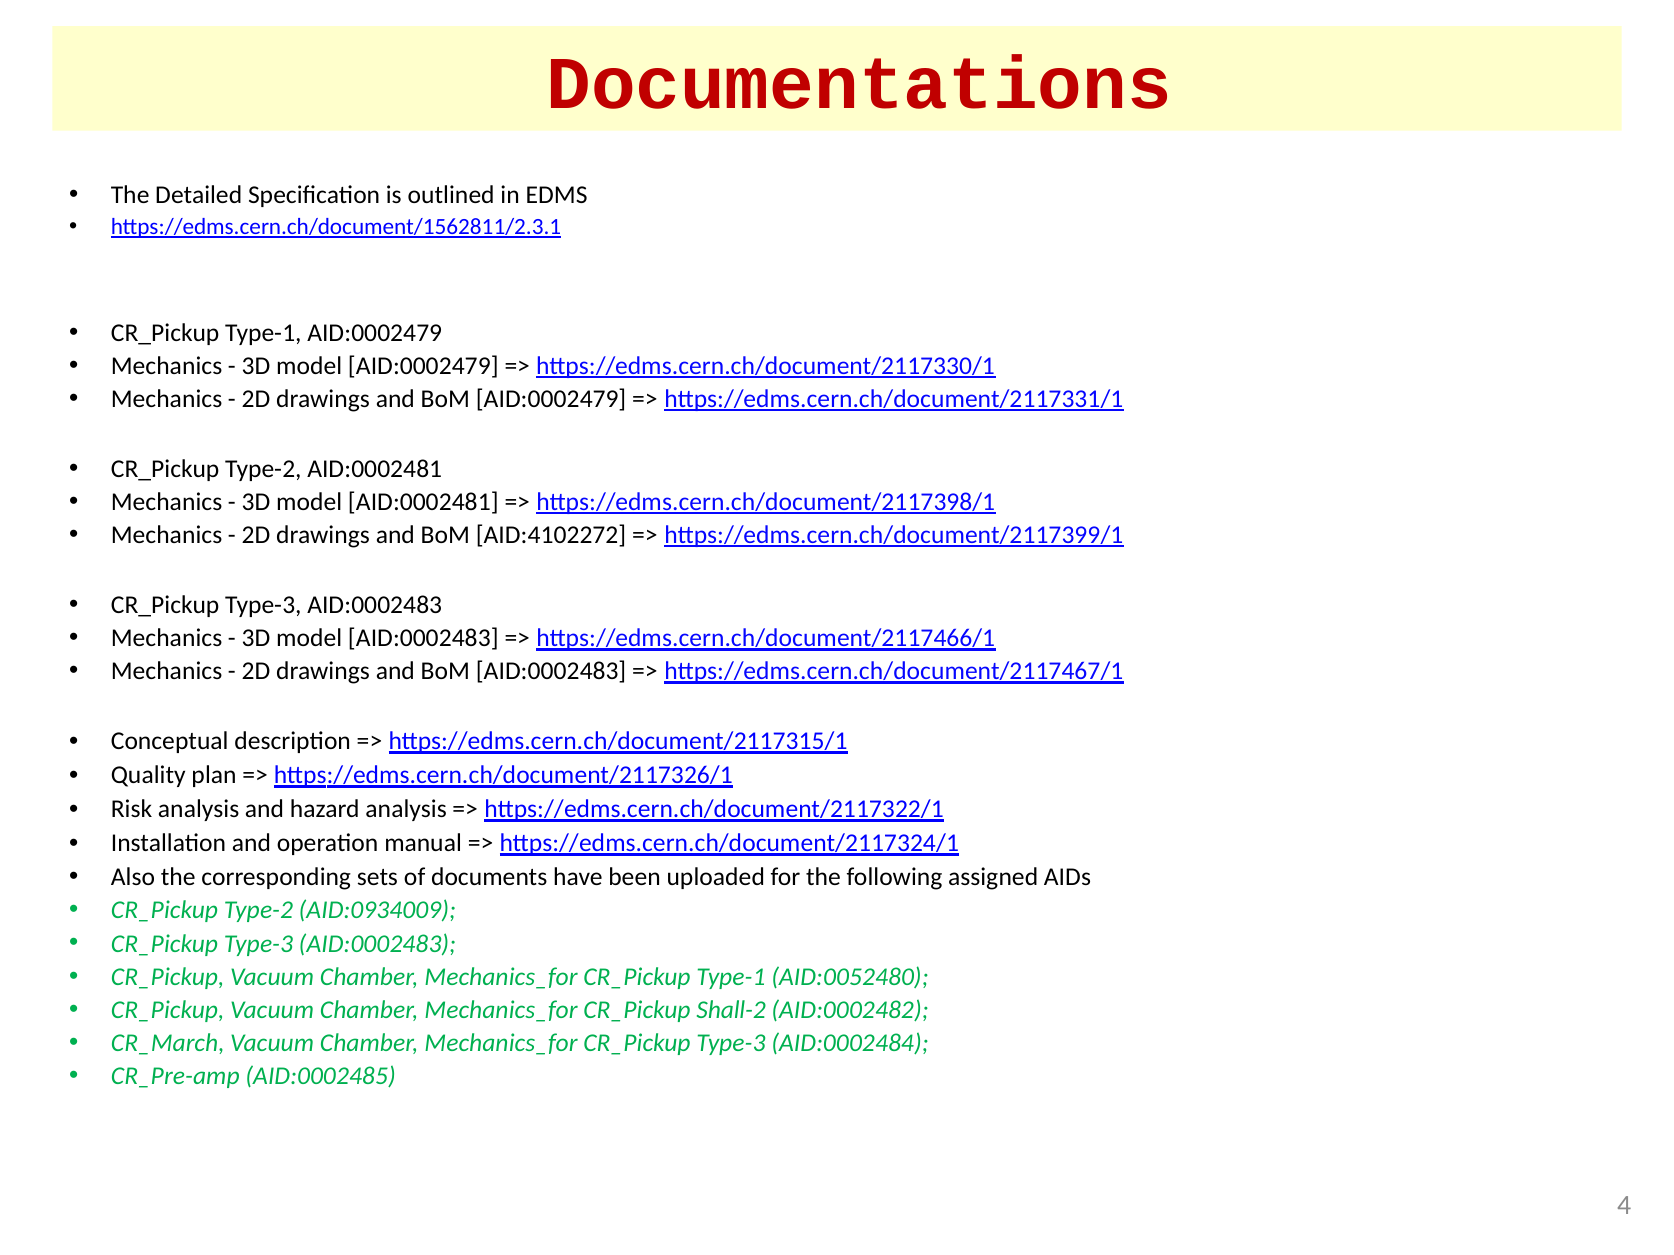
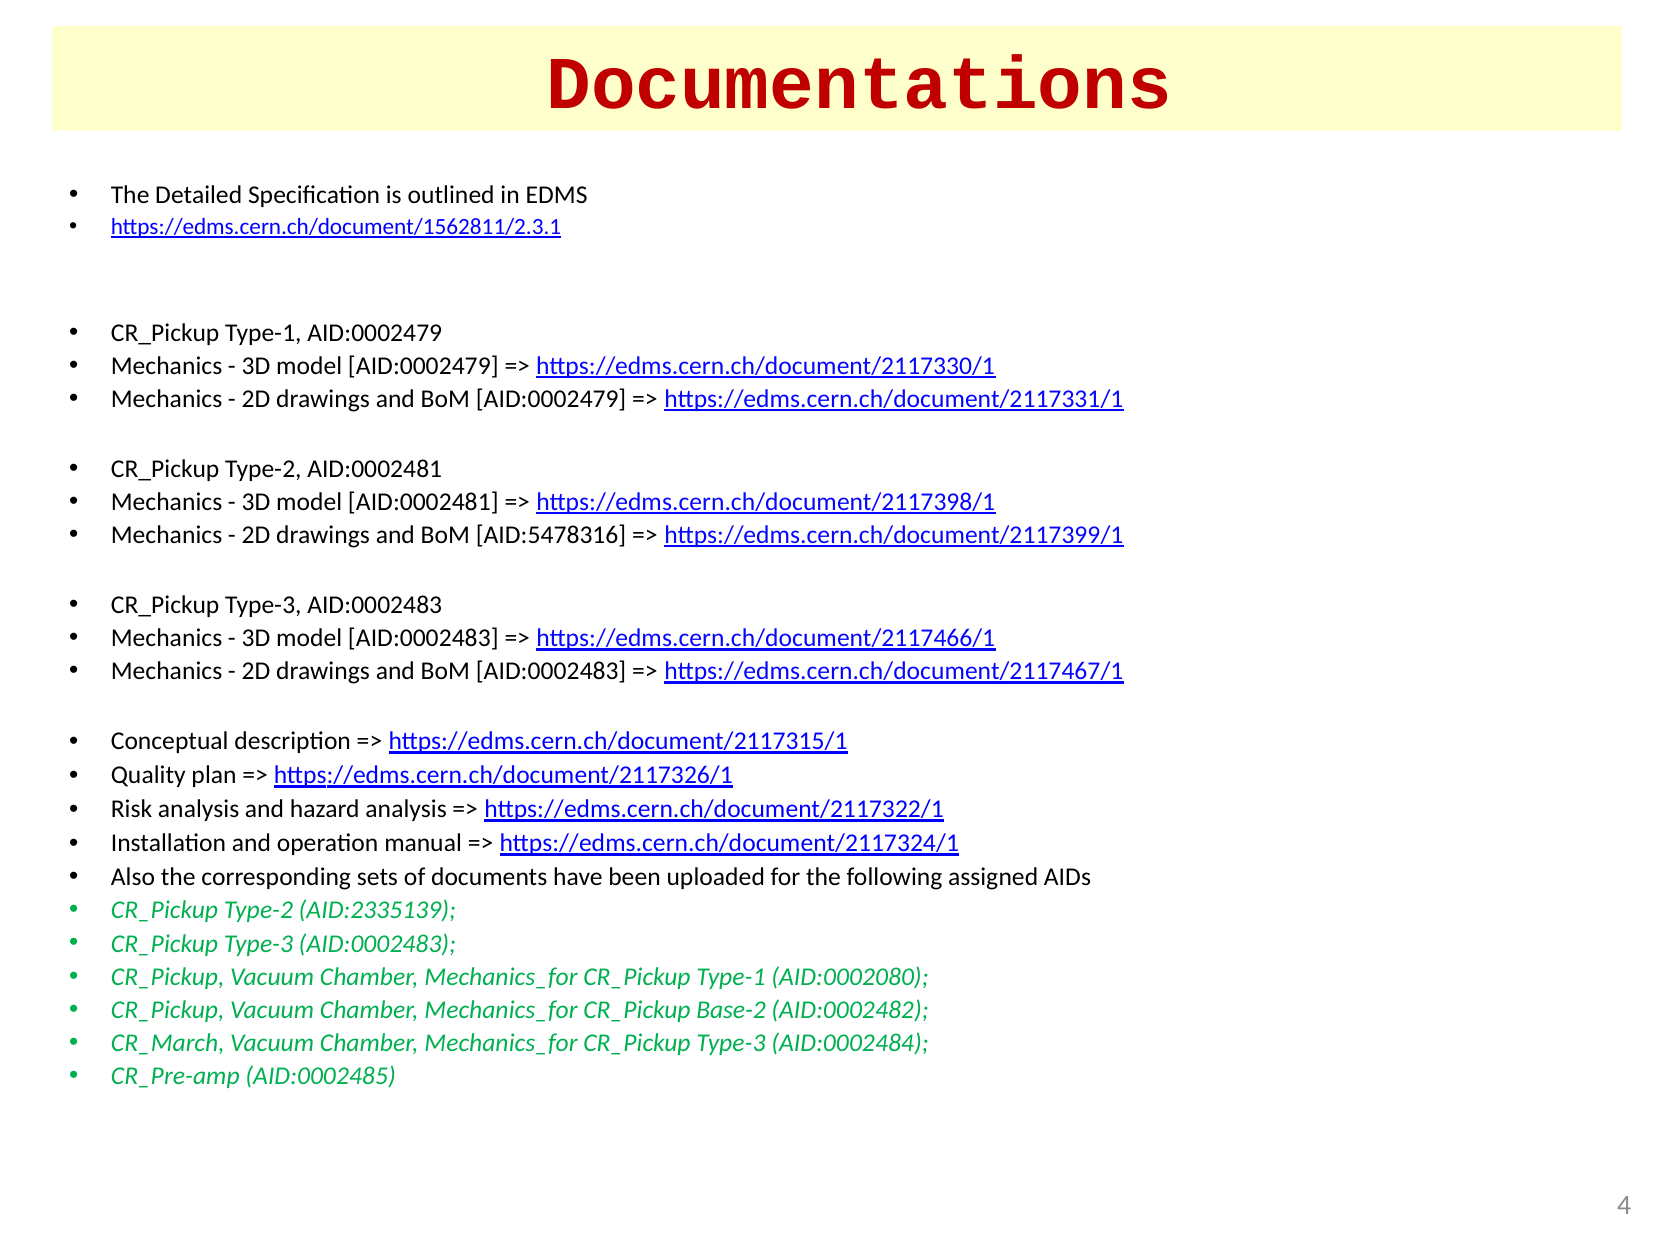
AID:4102272: AID:4102272 -> AID:5478316 (551, 535)
AID:0934009: AID:0934009 -> AID:2335139 (377, 911)
AID:0052480: AID:0052480 -> AID:0002080 (850, 977)
Shall-2: Shall-2 -> Base-2 (731, 1010)
